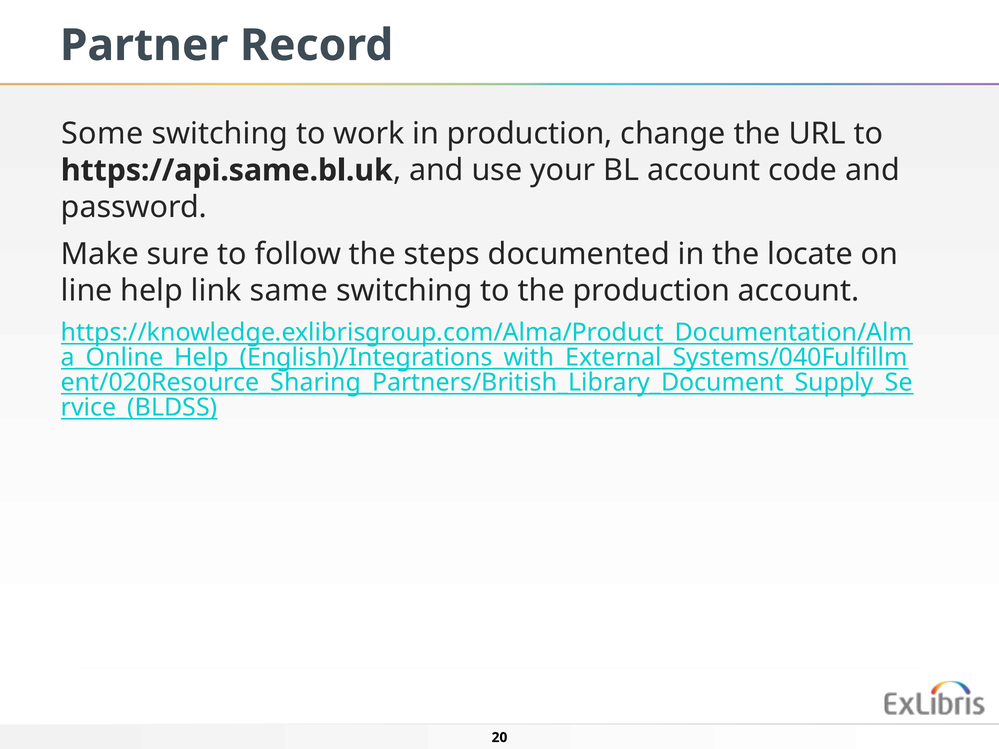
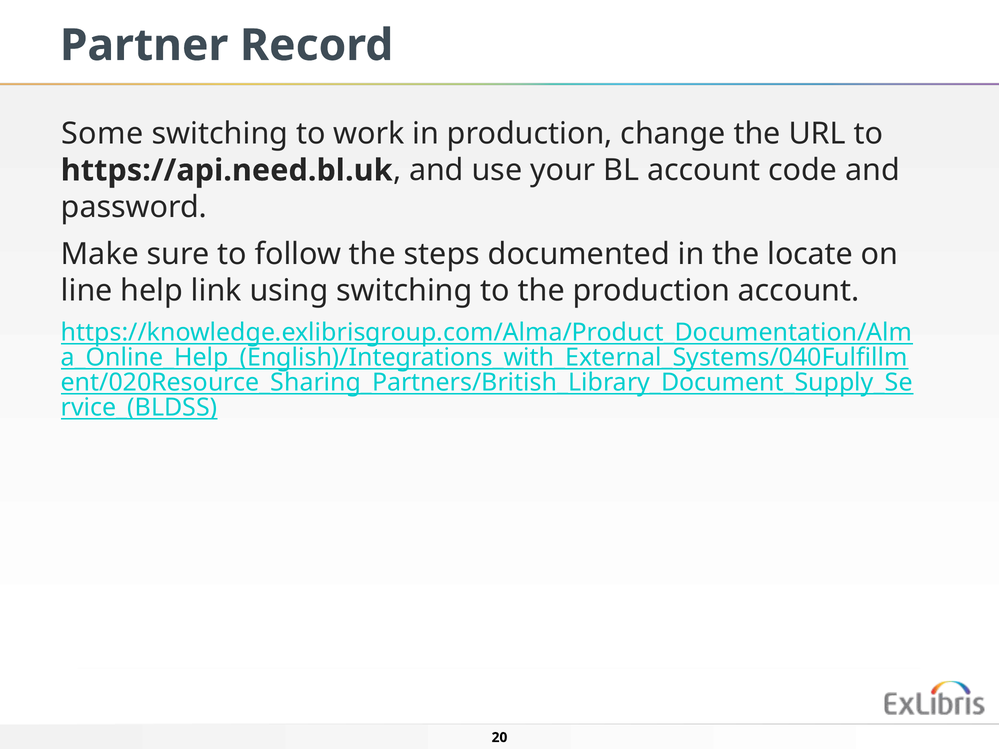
https://api.same.bl.uk: https://api.same.bl.uk -> https://api.need.bl.uk (227, 170)
same: same -> using (289, 291)
